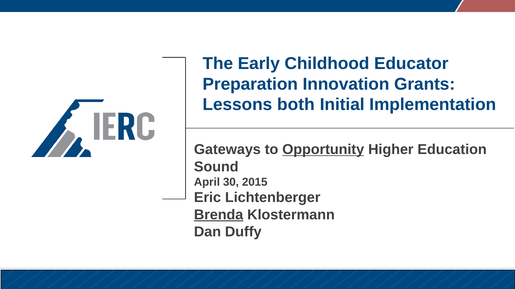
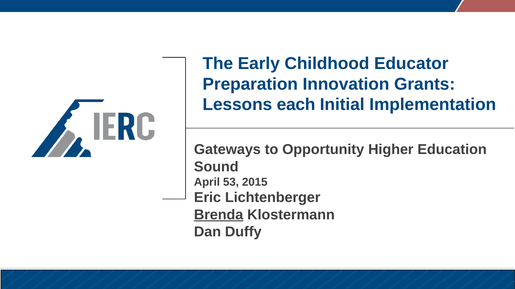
both: both -> each (296, 105)
Opportunity underline: present -> none (323, 150)
30: 30 -> 53 (231, 182)
